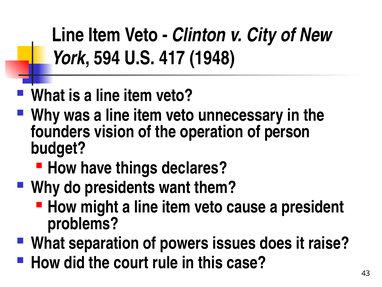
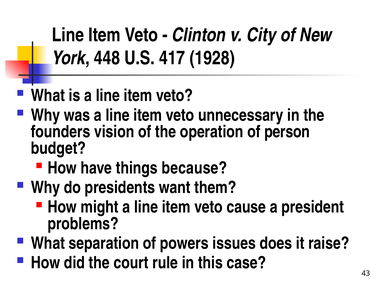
594: 594 -> 448 (107, 58)
1948: 1948 -> 1928 (212, 58)
declares: declares -> because (194, 168)
